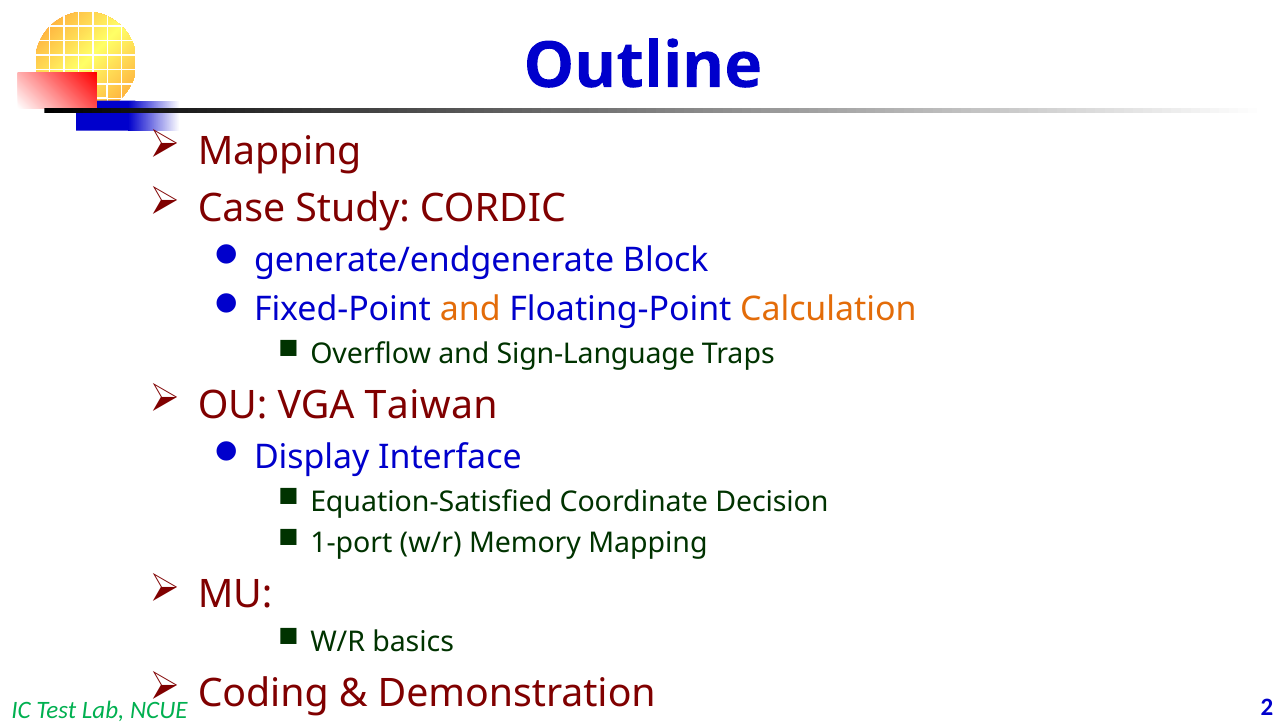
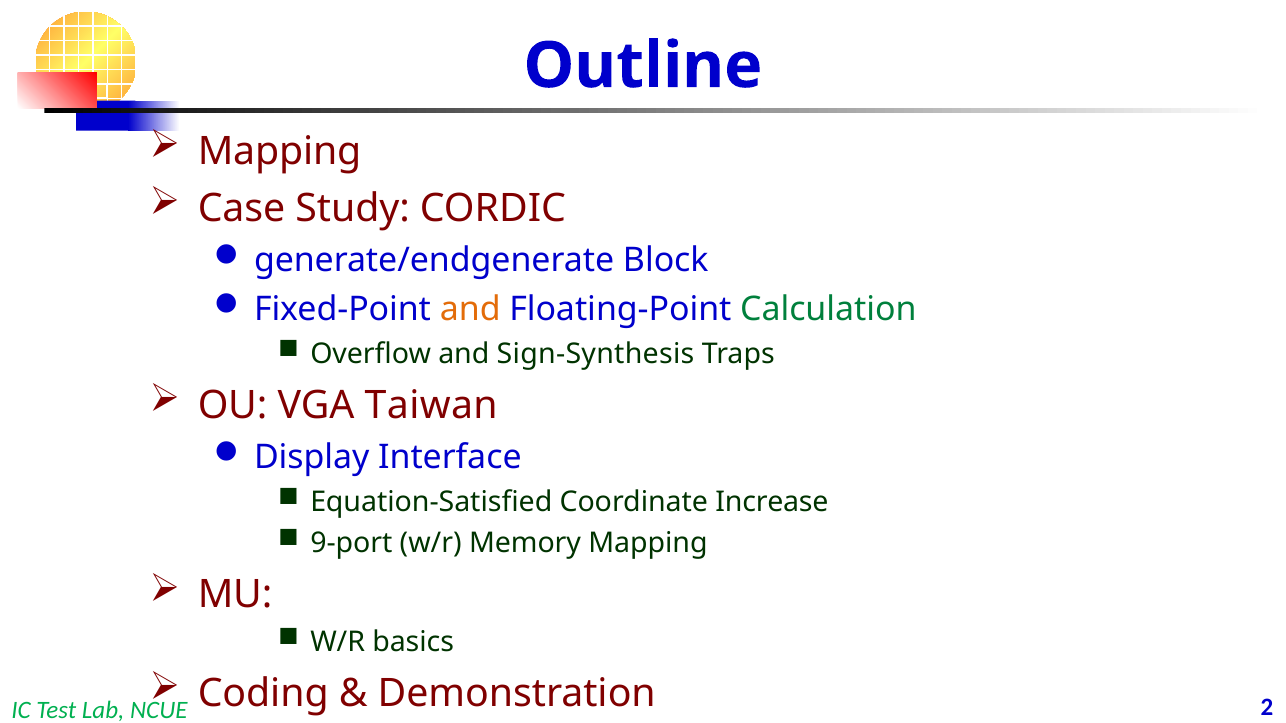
Calculation colour: orange -> green (828, 310)
Sign-Language: Sign-Language -> Sign-Synthesis (596, 354)
Decision: Decision -> Increase (772, 502)
1-port: 1-port -> 9-port (351, 543)
